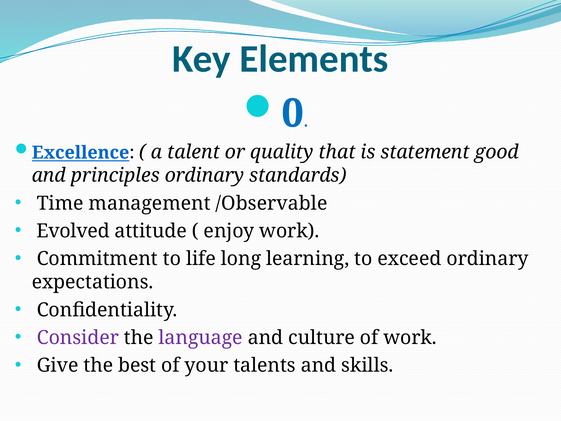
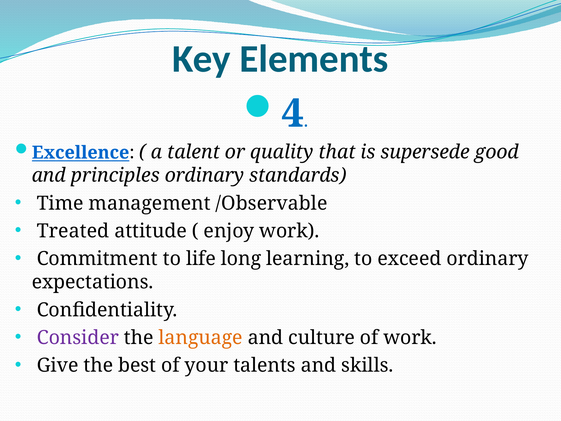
0: 0 -> 4 (293, 114)
statement: statement -> supersede (425, 152)
Evolved: Evolved -> Treated (73, 231)
language colour: purple -> orange (201, 337)
